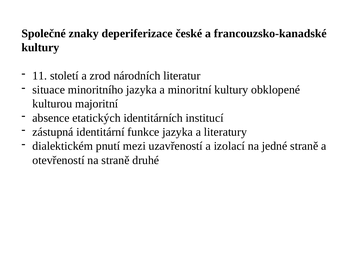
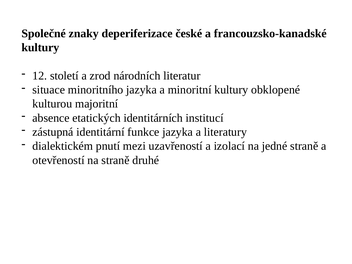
11: 11 -> 12 (40, 76)
